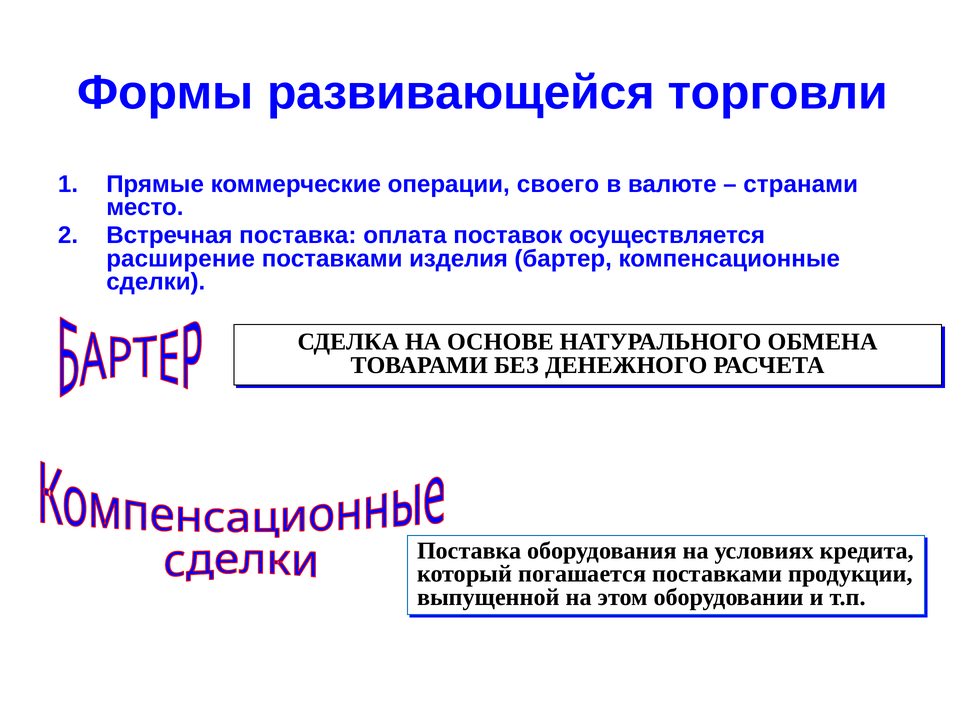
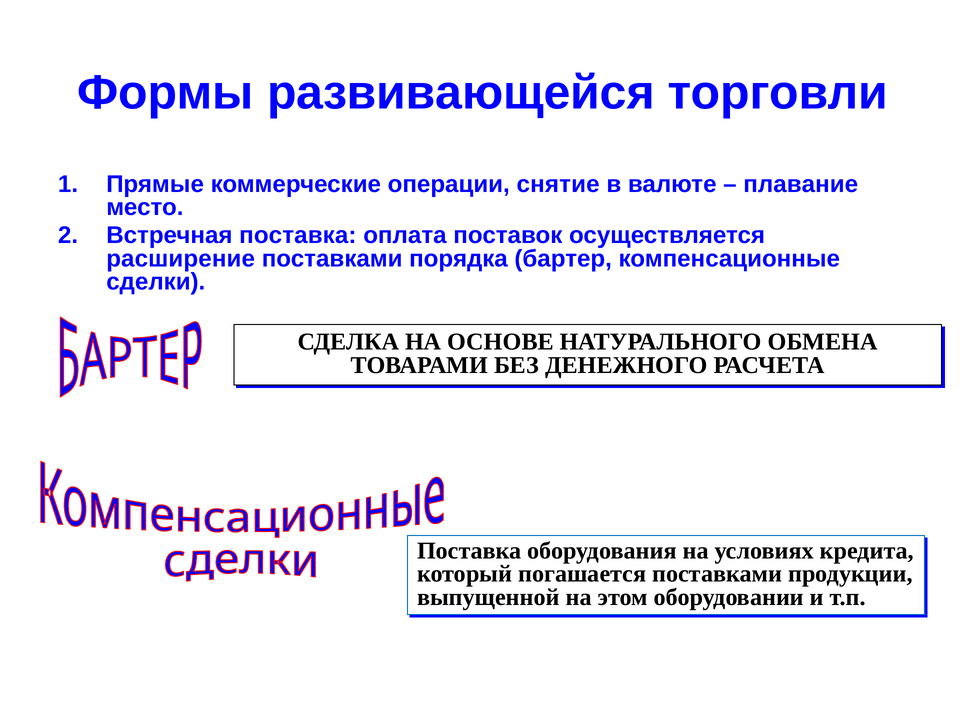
своего: своего -> снятие (558, 184)
странами: странами -> плавание (801, 184)
изделия: изделия -> порядка (458, 259)
